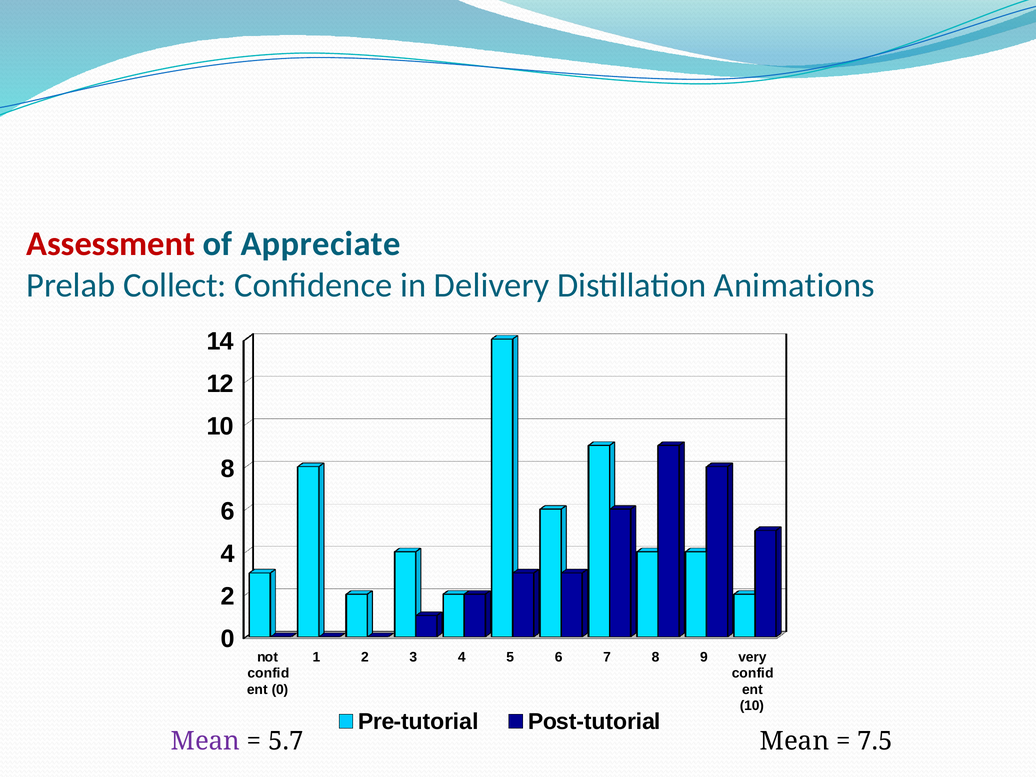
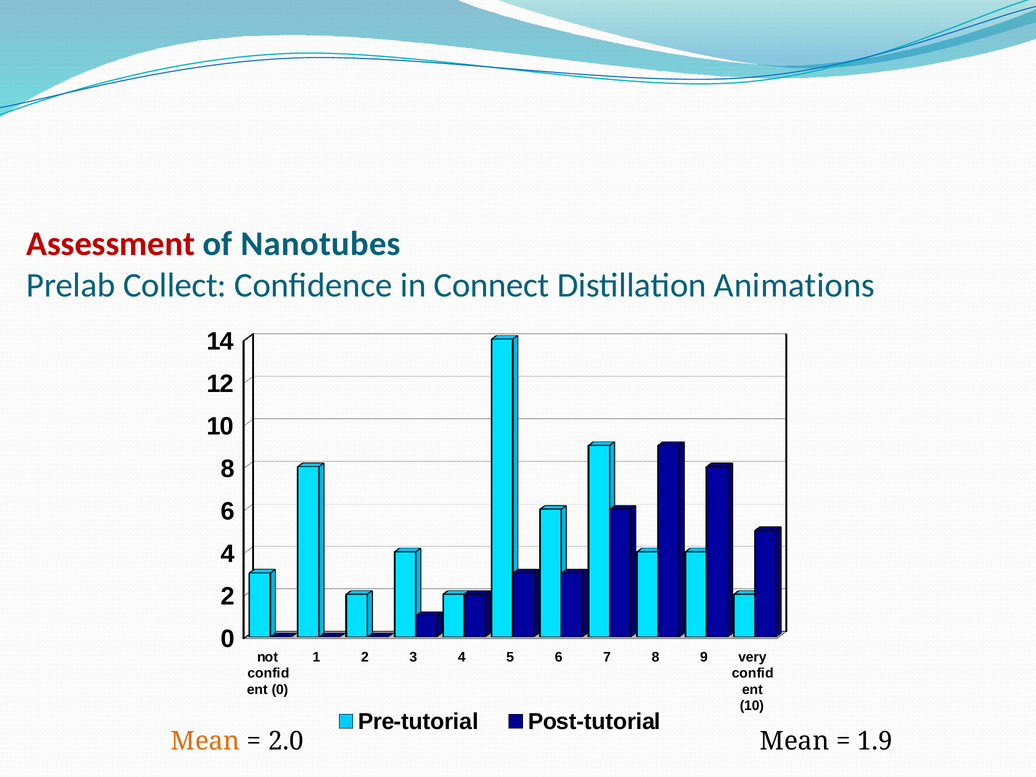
Appreciate: Appreciate -> Nanotubes (321, 244)
Delivery: Delivery -> Connect (492, 285)
Mean colour: purple -> orange (205, 741)
5.7: 5.7 -> 2.0 (286, 741)
7.5: 7.5 -> 1.9 (875, 741)
